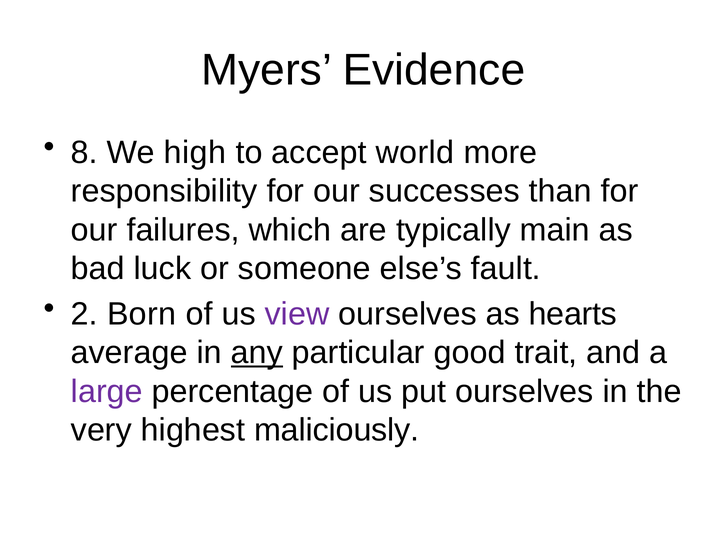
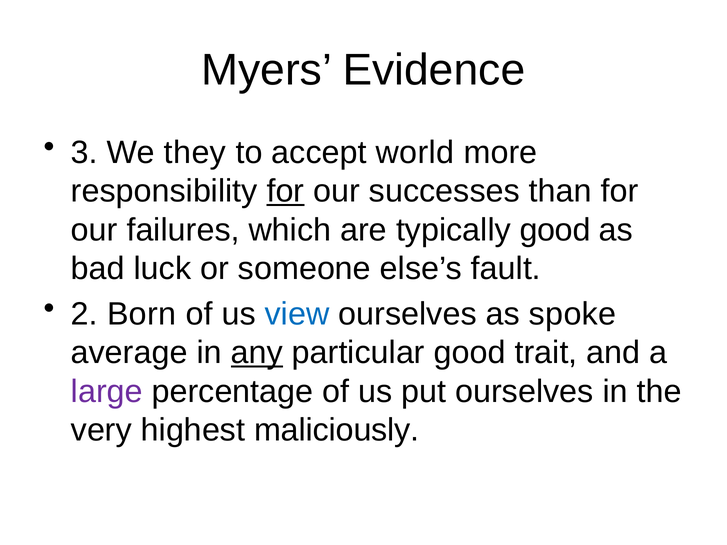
8: 8 -> 3 (84, 153)
high: high -> they (195, 153)
for underline: none -> present (285, 191)
typically main: main -> good (555, 230)
view colour: purple -> blue (297, 314)
hearts: hearts -> spoke (573, 314)
